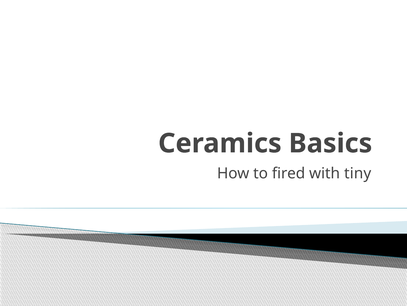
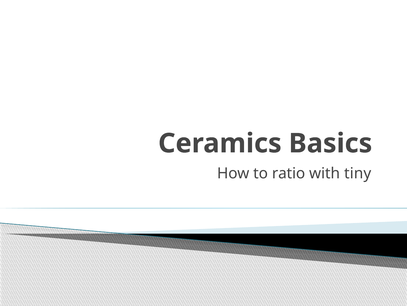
fired: fired -> ratio (289, 173)
